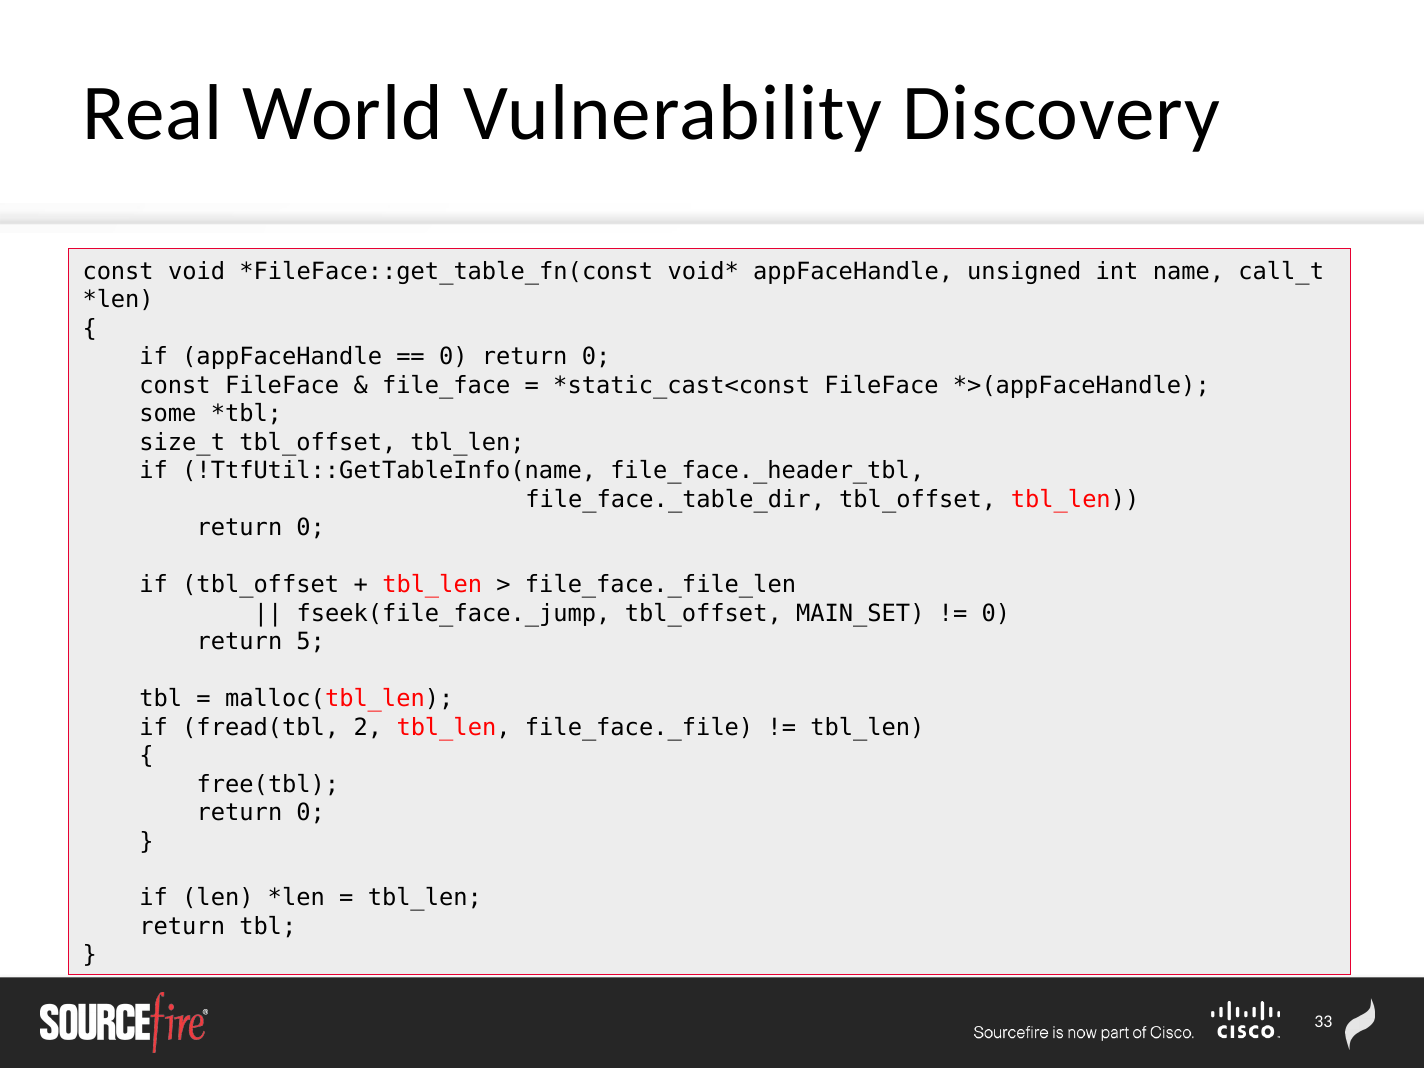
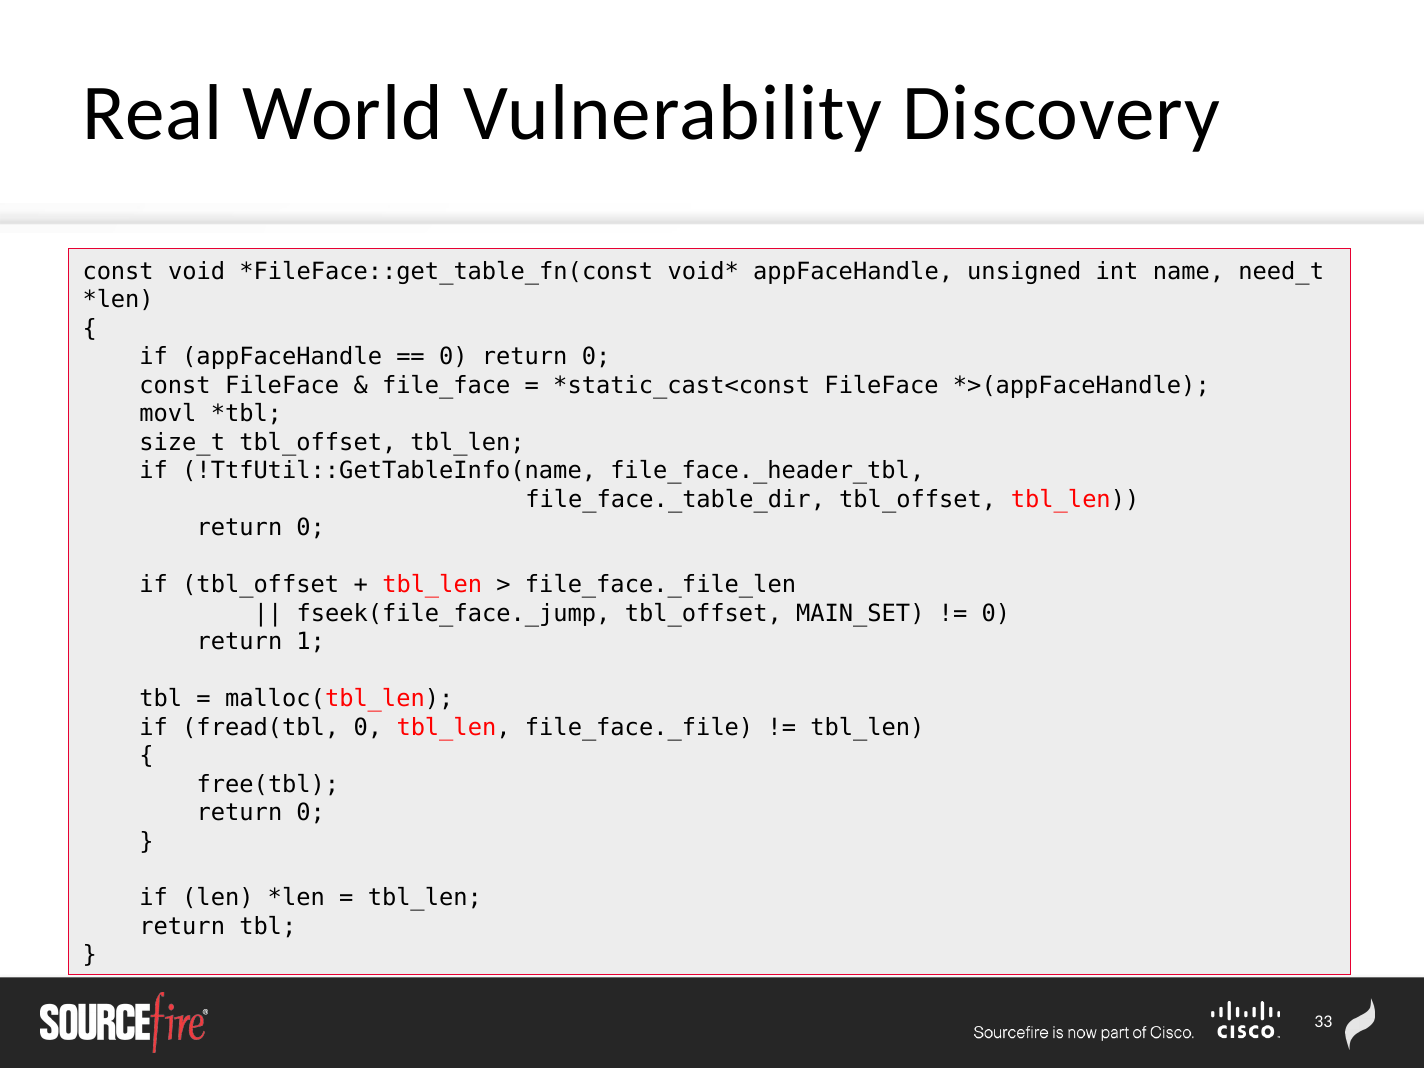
call_t: call_t -> need_t (1281, 272)
some: some -> movl (168, 414)
5: 5 -> 1 (311, 642)
fread(tbl 2: 2 -> 0 (368, 727)
